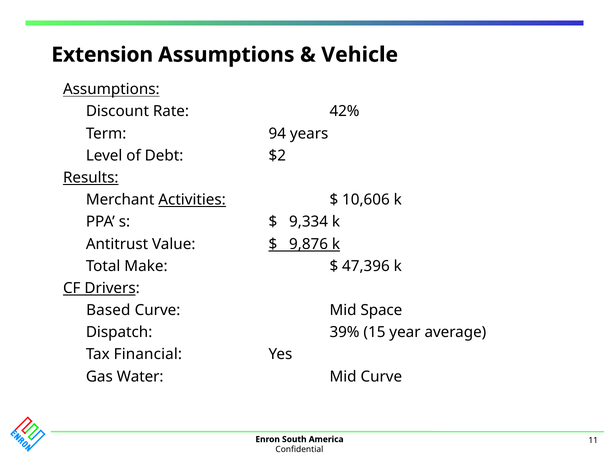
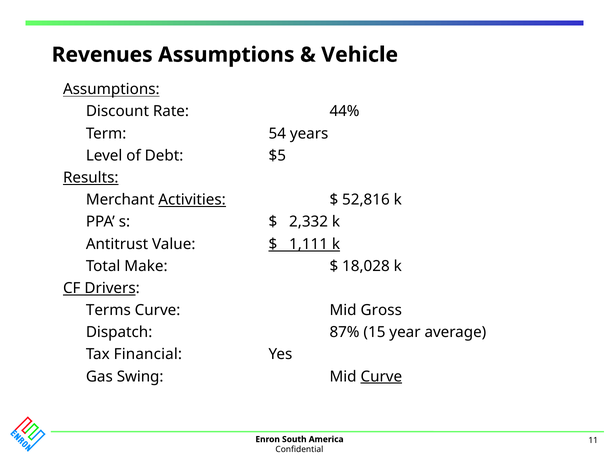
Extension: Extension -> Revenues (102, 55)
42%: 42% -> 44% (345, 111)
94: 94 -> 54 (277, 133)
$2: $2 -> $5 (277, 156)
10,606: 10,606 -> 52,816 (366, 200)
9,334: 9,334 -> 2,332 (309, 222)
9,876: 9,876 -> 1,111 (309, 244)
47,396: 47,396 -> 18,028 (366, 266)
Based: Based -> Terms (108, 310)
Space: Space -> Gross (381, 310)
39%: 39% -> 87% (345, 332)
Water: Water -> Swing (140, 376)
Curve underline: none -> present (381, 376)
